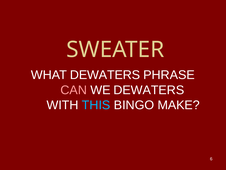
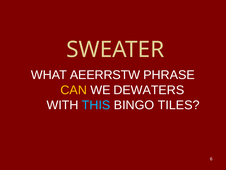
WHAT DEWATERS: DEWATERS -> AEERRSTW (105, 75)
CAN colour: pink -> yellow (74, 90)
MAKE: MAKE -> TILES (179, 105)
